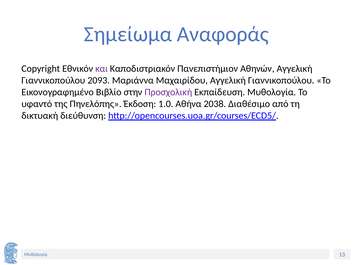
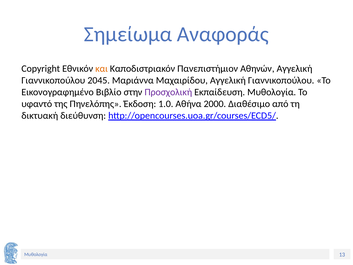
και colour: purple -> orange (102, 68)
2093: 2093 -> 2045 (99, 80)
2038: 2038 -> 2000 (215, 104)
